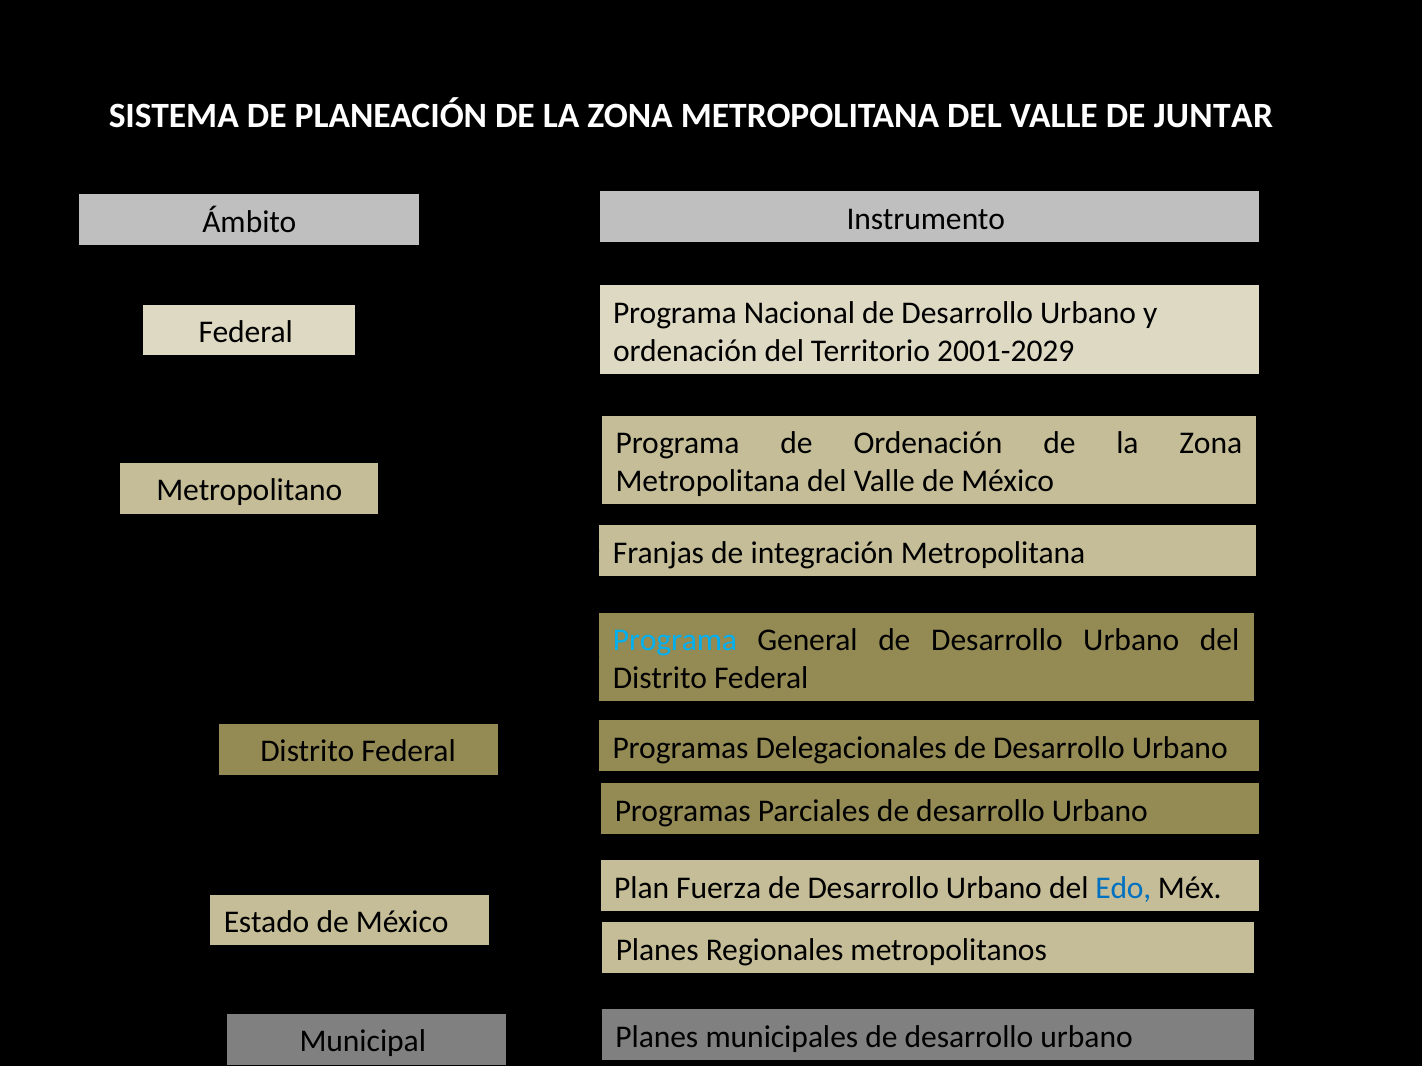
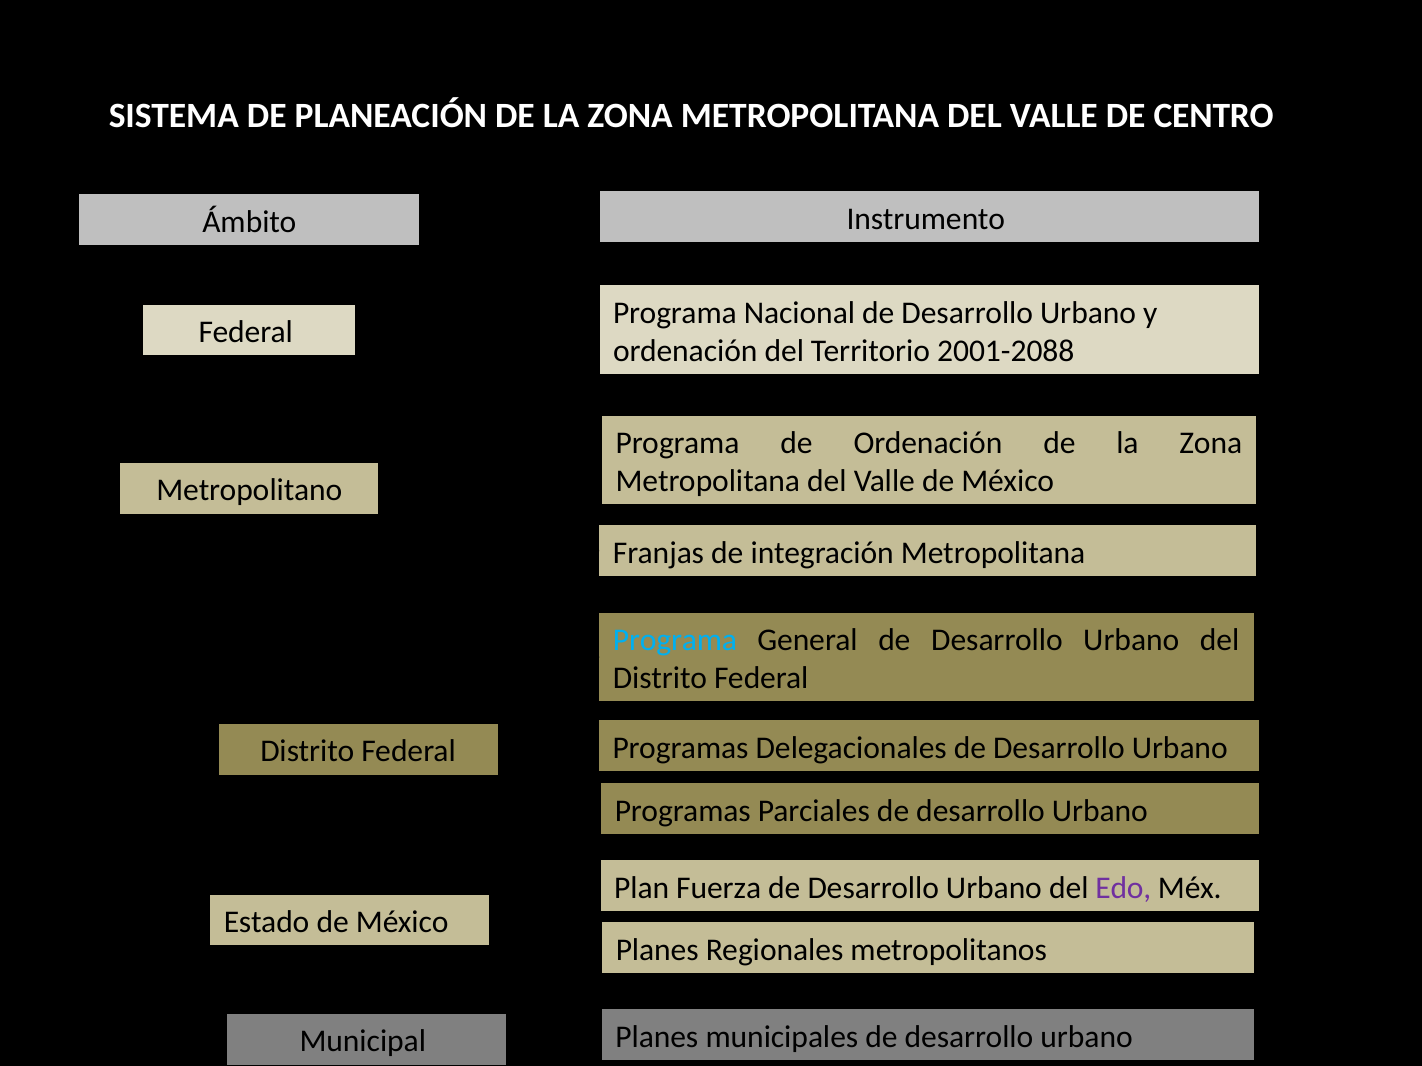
JUNTAR: JUNTAR -> CENTRO (1214, 116)
2001-2029: 2001-2029 -> 2001-2088 (1006, 351)
Edo colour: blue -> purple (1123, 888)
